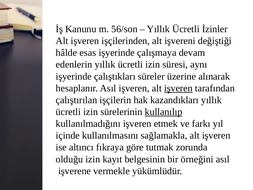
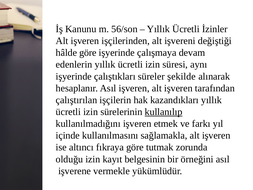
hâlde esas: esas -> göre (88, 53)
üzerine: üzerine -> şekilde (182, 76)
işveren underline: present -> none (178, 88)
